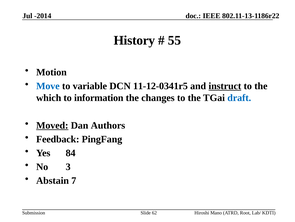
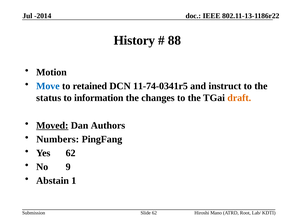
55: 55 -> 88 (174, 40)
variable: variable -> retained (90, 86)
11-12-0341r5: 11-12-0341r5 -> 11-74-0341r5 (160, 86)
instruct underline: present -> none (225, 86)
which: which -> status (49, 98)
draft colour: blue -> orange (239, 98)
Feedback: Feedback -> Numbers (58, 139)
Yes 84: 84 -> 62 (71, 153)
3: 3 -> 9 (68, 166)
7: 7 -> 1 (74, 180)
